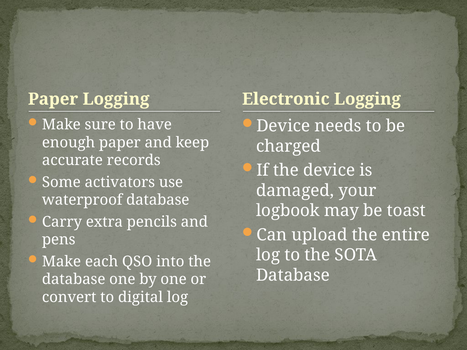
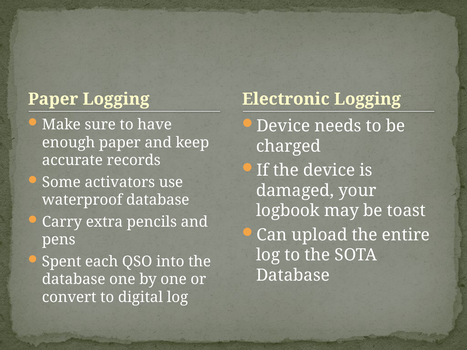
Make: Make -> Spent (62, 262)
